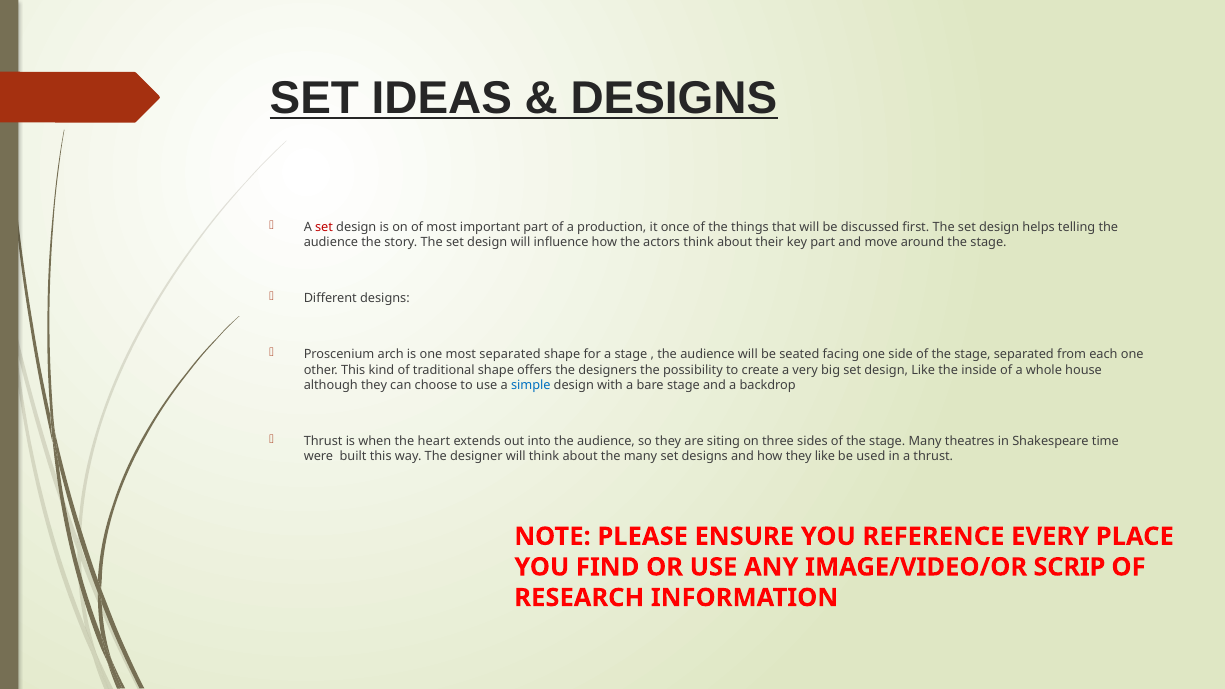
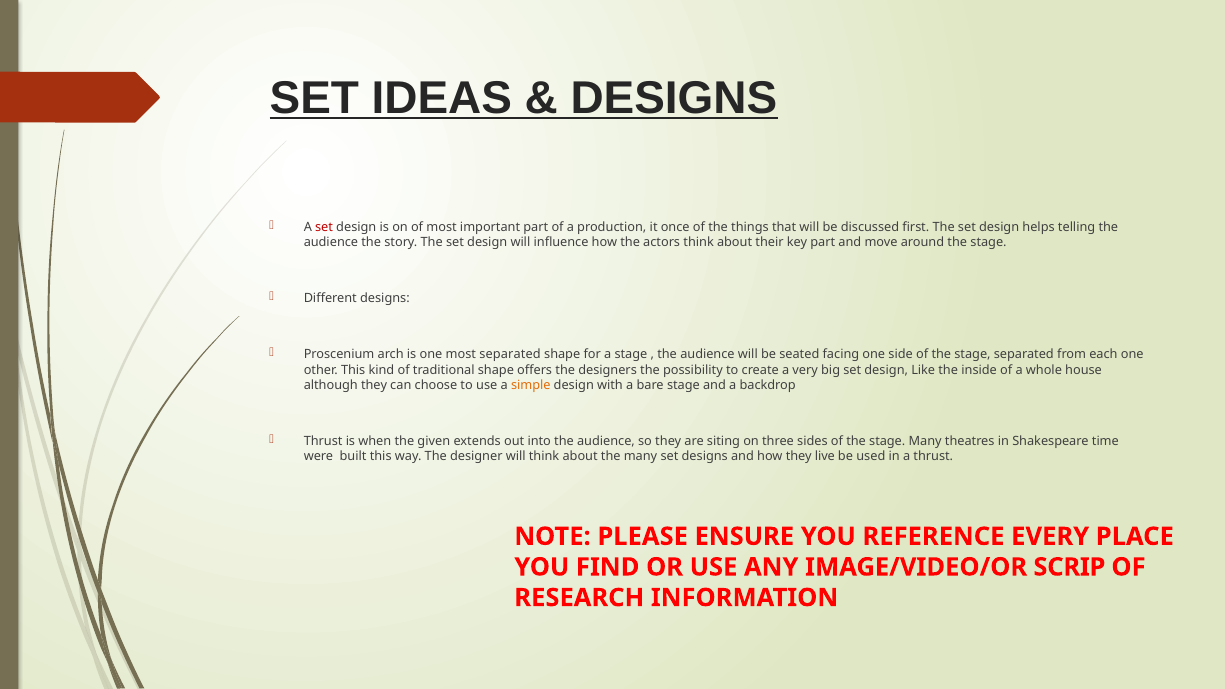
simple colour: blue -> orange (531, 385)
heart: heart -> given (434, 441)
they like: like -> live (825, 456)
